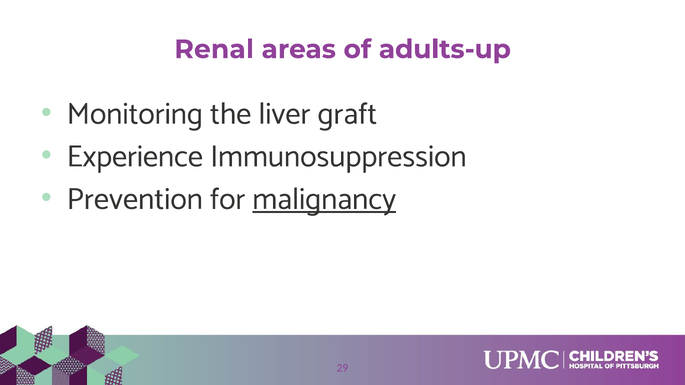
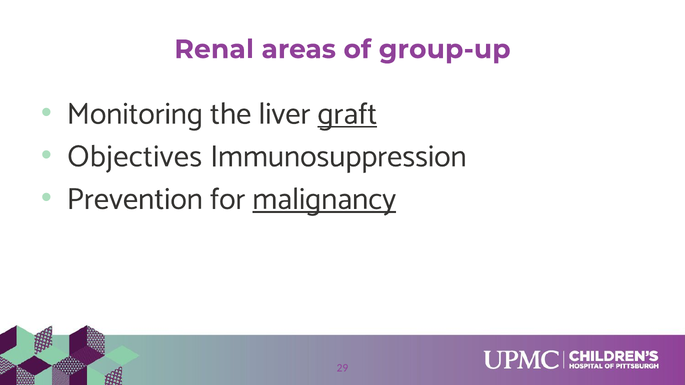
adults-up: adults-up -> group-up (445, 49)
graft underline: none -> present (347, 114)
Experience: Experience -> Objectives (135, 156)
